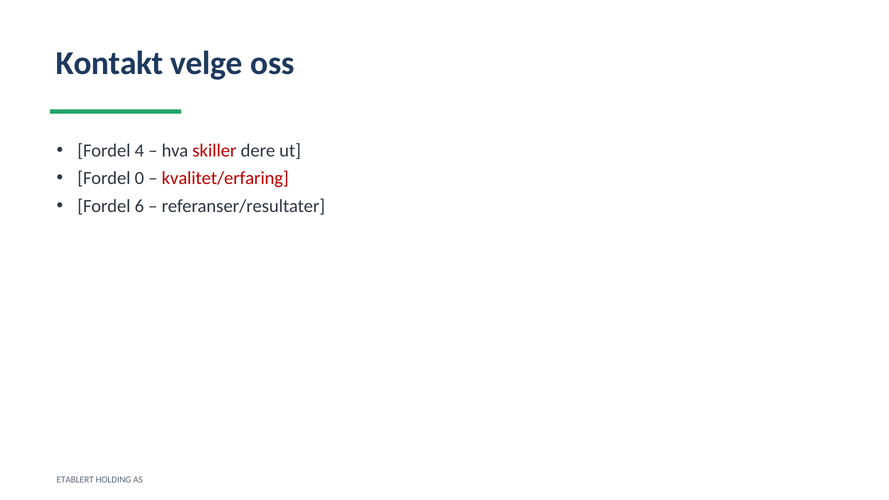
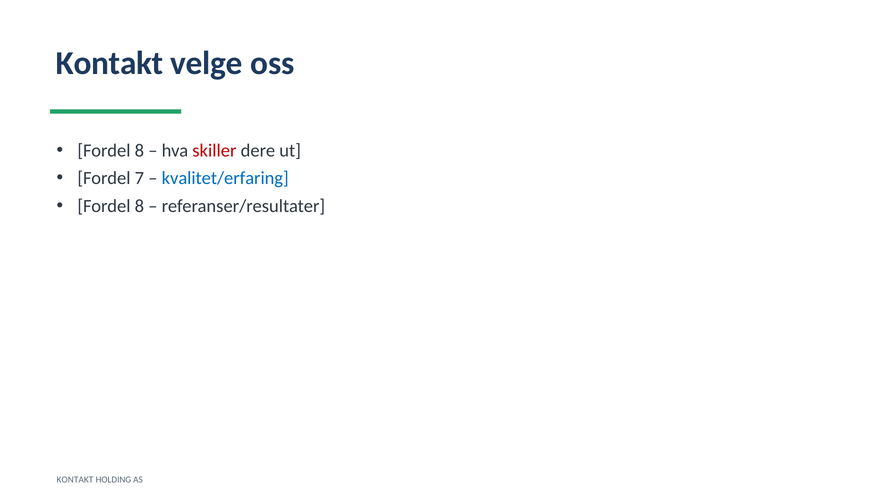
4: 4 -> 8 (139, 151)
0: 0 -> 7 (139, 178)
kvalitet/erfaring colour: red -> blue (225, 178)
6: 6 -> 8 (139, 206)
ETABLERT: ETABLERT -> KONTAKT (75, 480)
